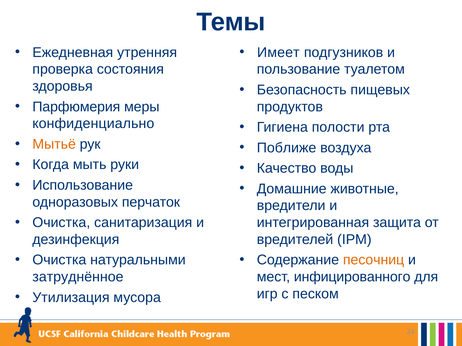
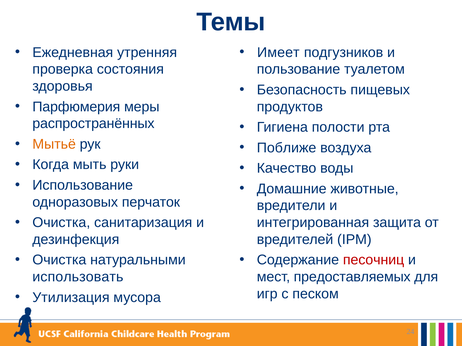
конфиденциально: конфиденциально -> распространённых (93, 124)
песочниц colour: orange -> red (374, 260)
затруднённое: затруднённое -> использовать (78, 277)
инфицированного: инфицированного -> предоставляемых (352, 277)
